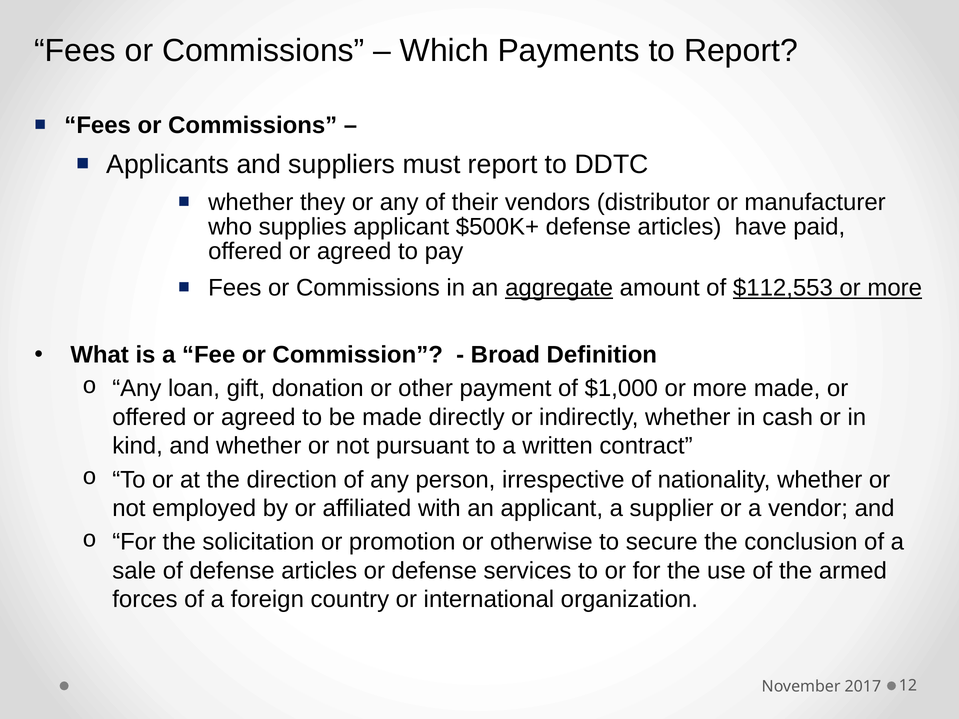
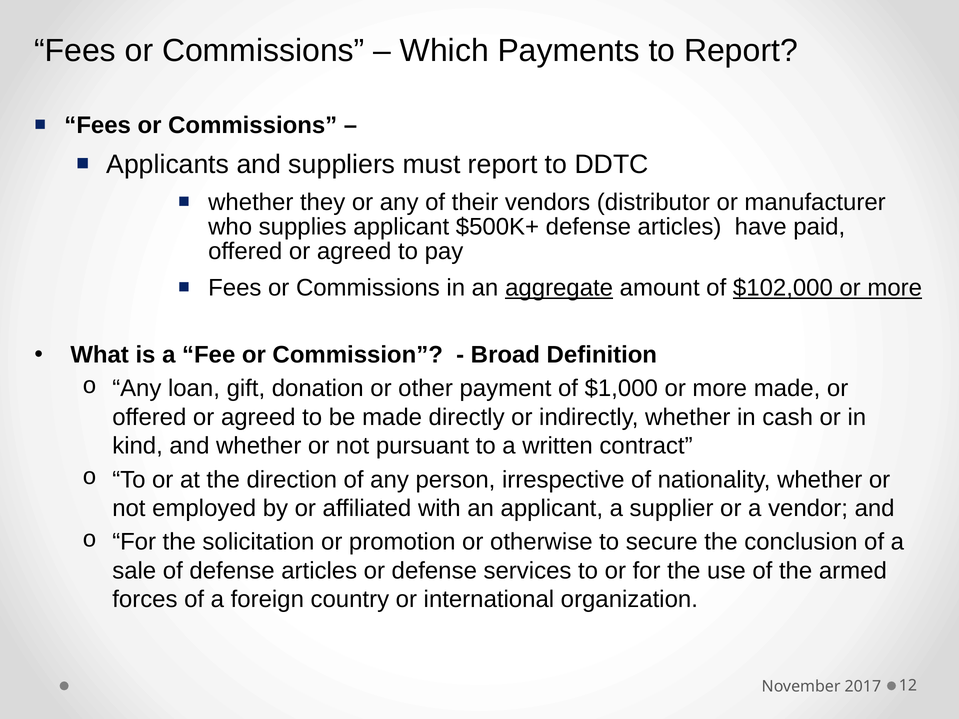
$112,553: $112,553 -> $102,000 (783, 288)
